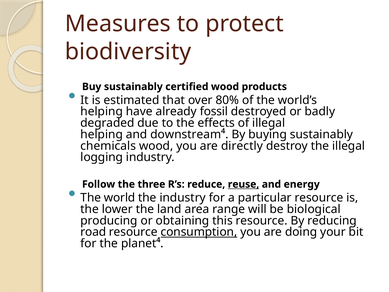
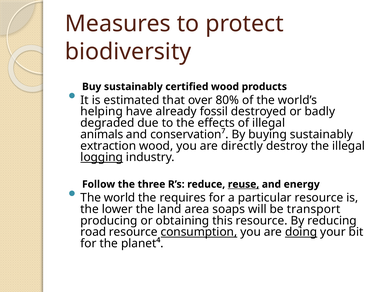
helping: helping -> animals (102, 134)
downstream⁴: downstream⁴ -> conservation⁷ (190, 134)
chemicals: chemicals -> extraction (108, 146)
logging underline: none -> present (102, 157)
the industry: industry -> requires (183, 198)
range: range -> soaps (229, 209)
biological: biological -> transport (314, 209)
doing underline: none -> present (301, 232)
